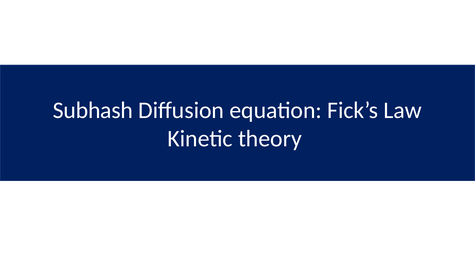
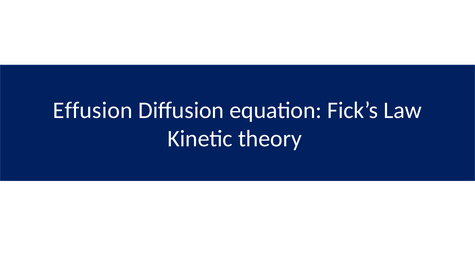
Subhash: Subhash -> Effusion (93, 110)
